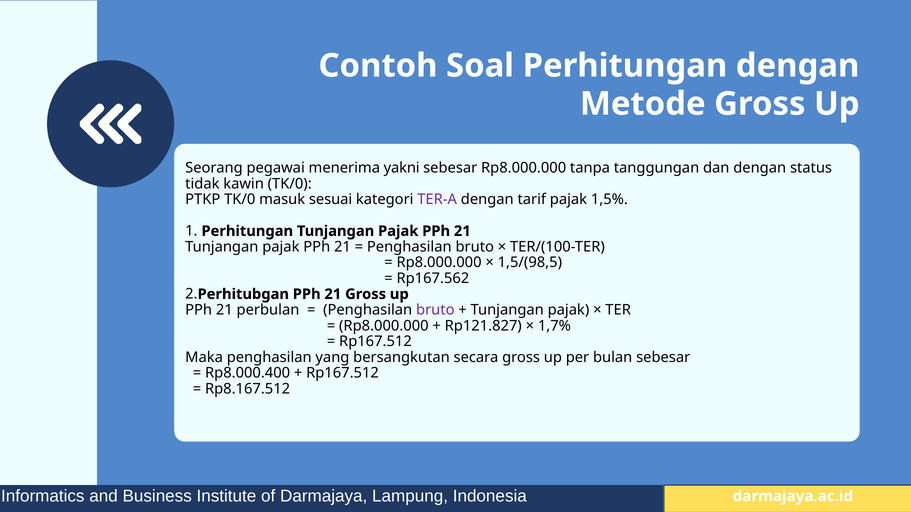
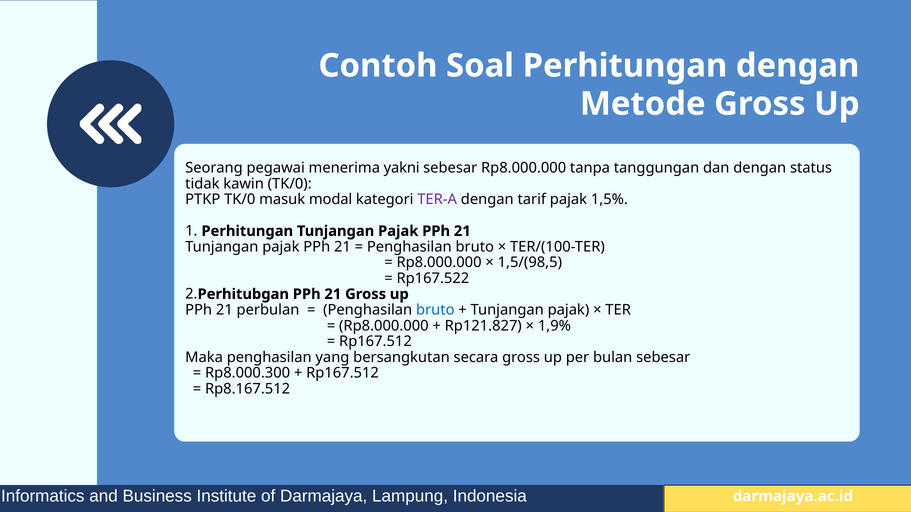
sesuai: sesuai -> modal (331, 200)
Rp167.562: Rp167.562 -> Rp167.522 (433, 279)
bruto colour: purple -> blue (435, 310)
1,7%: 1,7% -> 1,9% (554, 326)
Rp8.000.400: Rp8.000.400 -> Rp8.000.300 (248, 373)
